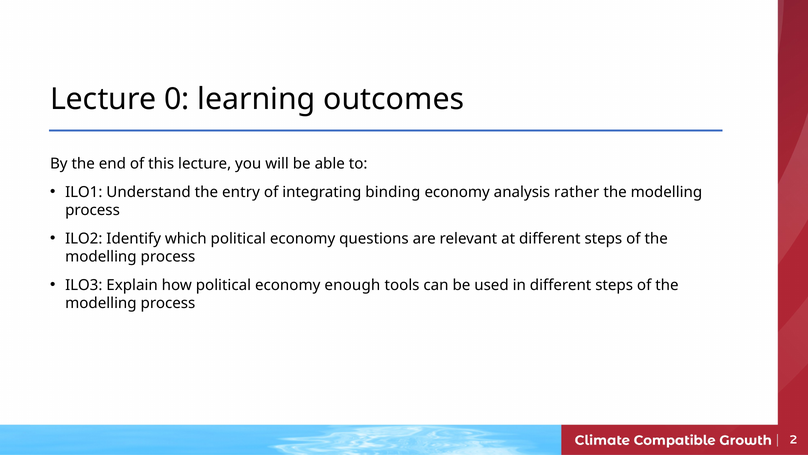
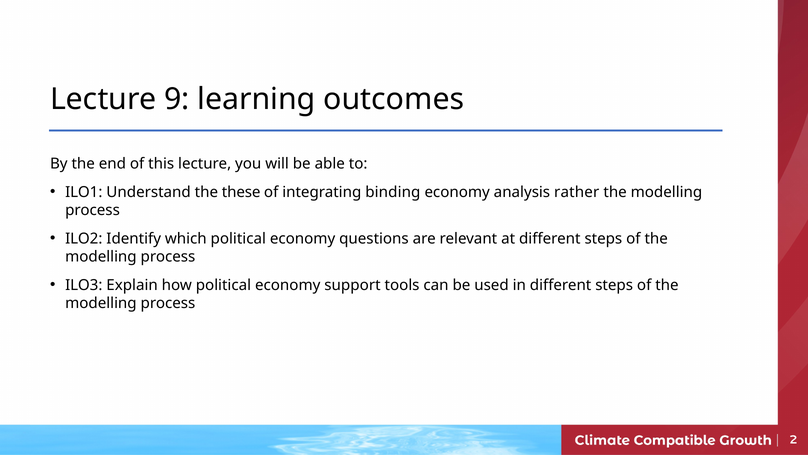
0: 0 -> 9 (177, 99)
entry: entry -> these (241, 192)
enough: enough -> support (352, 285)
